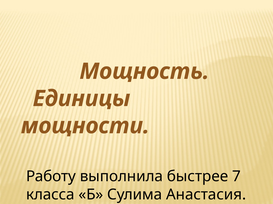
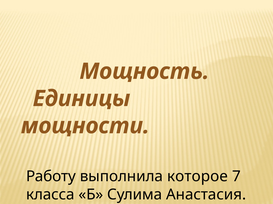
быстрее: быстрее -> которое (197, 177)
